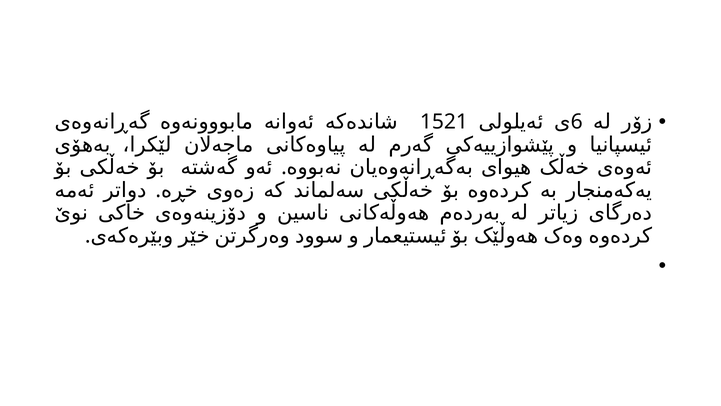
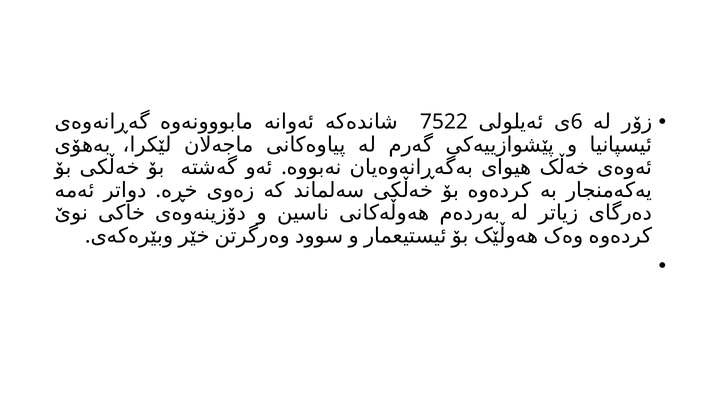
1521: 1521 -> 7522 (444, 122)
